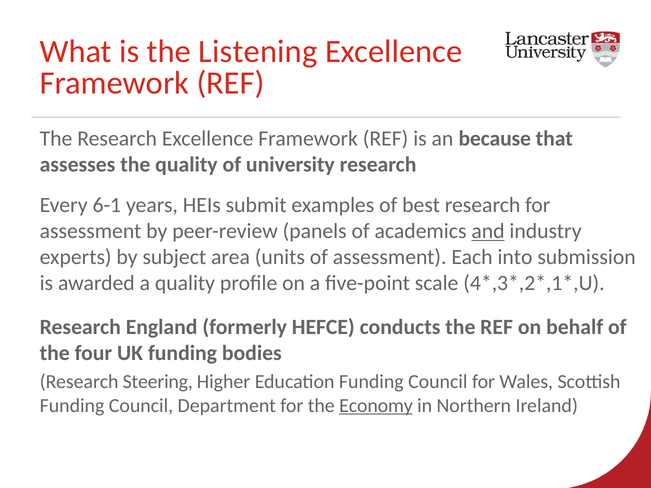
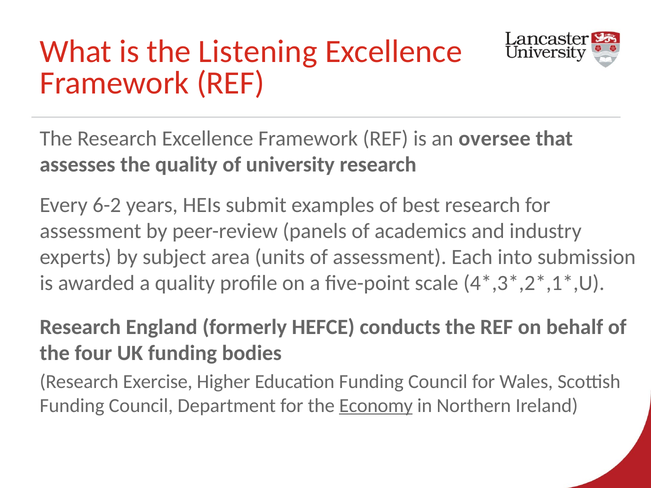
because: because -> oversee (495, 139)
6-1: 6-1 -> 6-2 (107, 205)
and underline: present -> none (488, 231)
Steering: Steering -> Exercise (158, 382)
